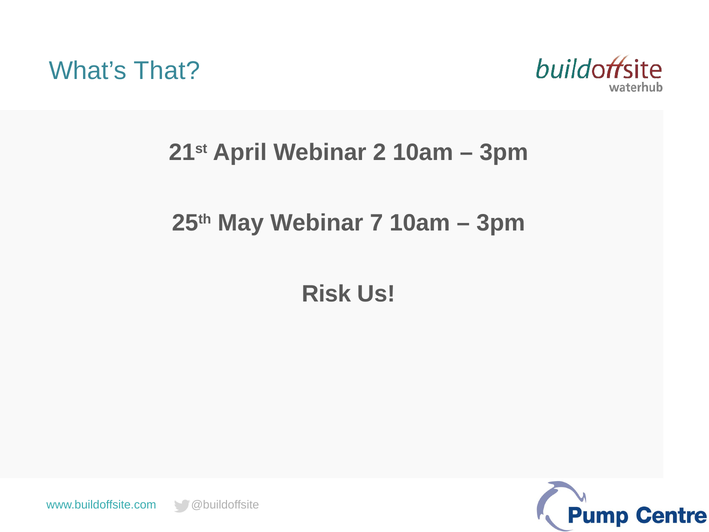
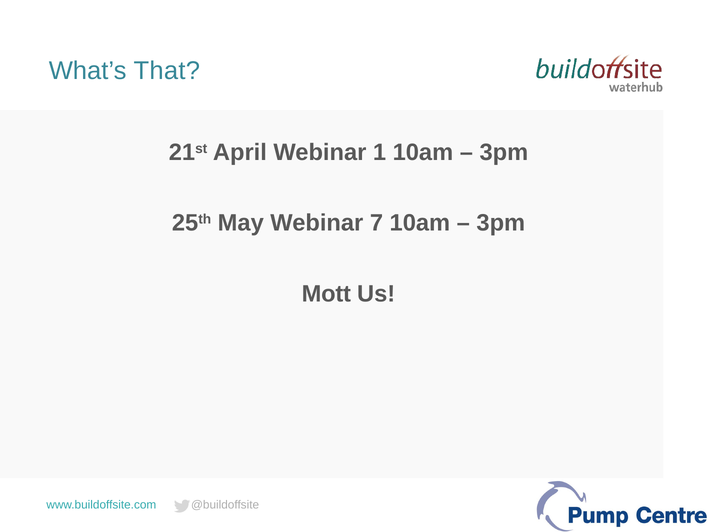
2: 2 -> 1 (380, 152)
Risk: Risk -> Mott (326, 294)
